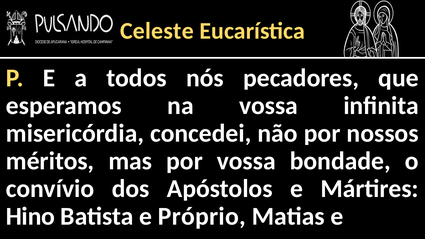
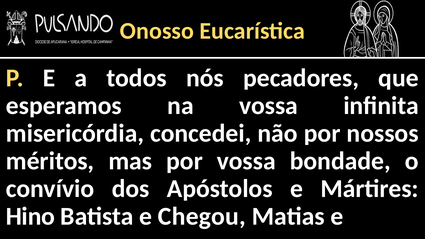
Celeste: Celeste -> Onosso (157, 31)
Próprio: Próprio -> Chegou (202, 217)
